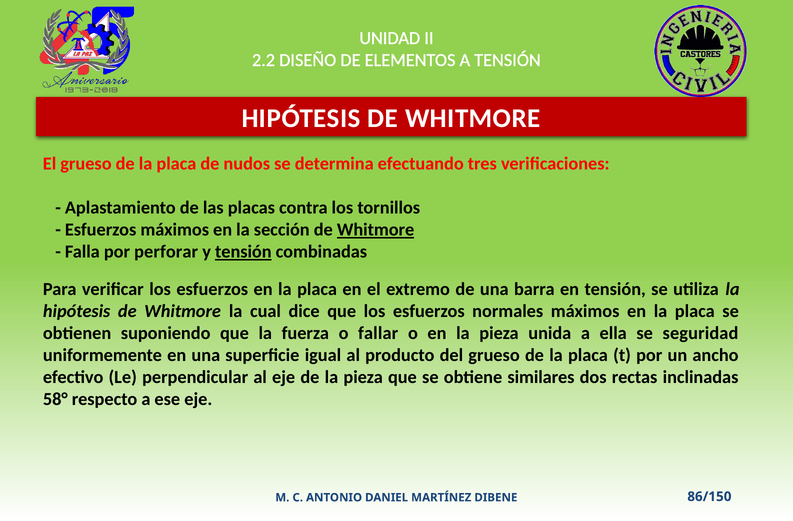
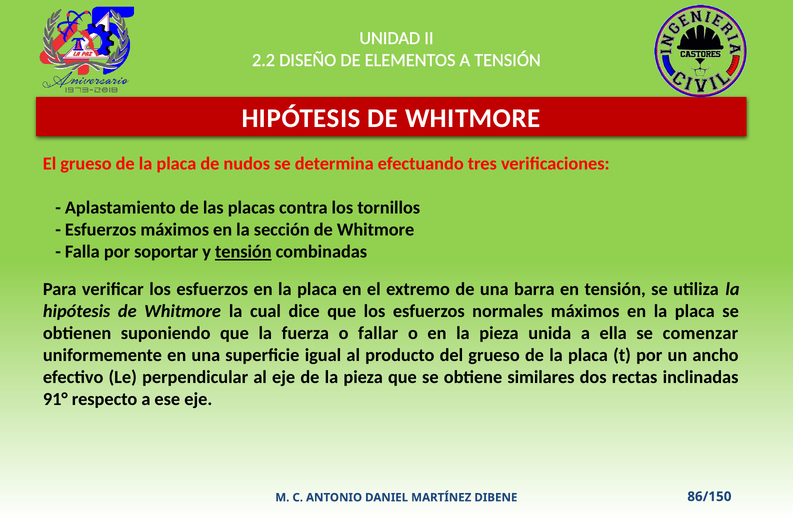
Whitmore underline: present -> none (376, 230)
perforar: perforar -> soportar (166, 252)
seguridad: seguridad -> comenzar (700, 333)
58°: 58° -> 91° (55, 399)
